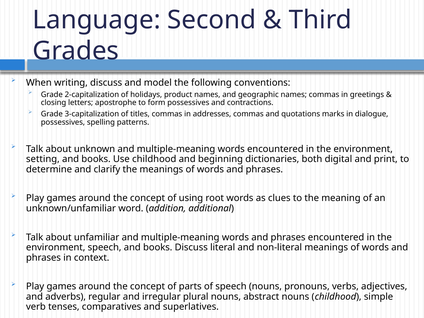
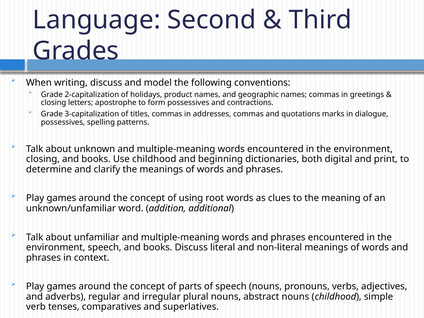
setting: setting -> closing (43, 159)
